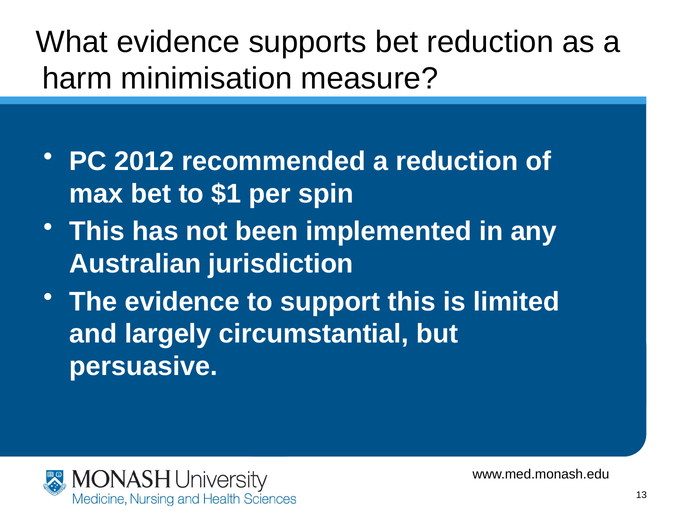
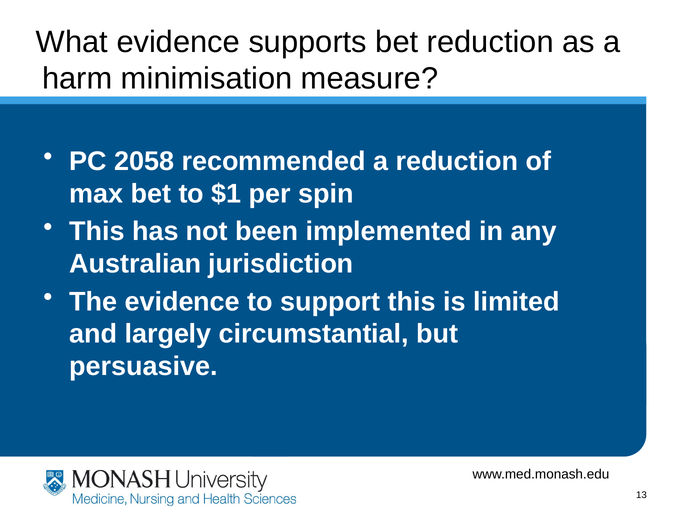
2012: 2012 -> 2058 (144, 162)
